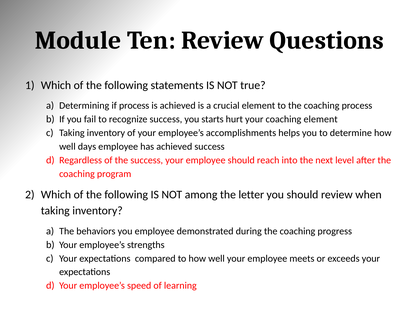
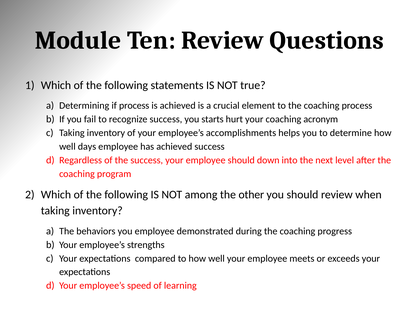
coaching element: element -> acronym (321, 119)
reach: reach -> down (268, 160)
letter: letter -> other (251, 195)
